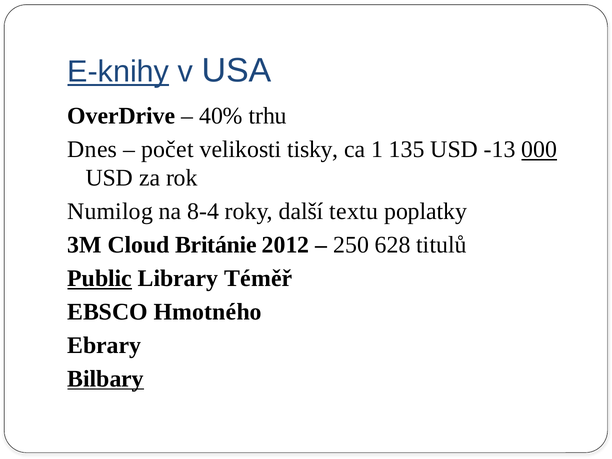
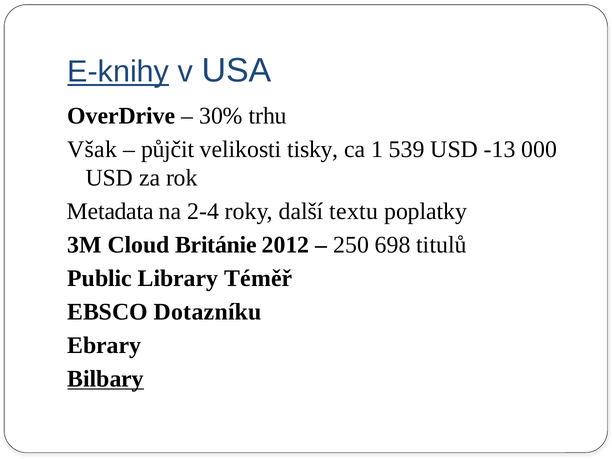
40%: 40% -> 30% (221, 116)
Dnes: Dnes -> Však (92, 149)
počet: počet -> půjčit (168, 149)
135: 135 -> 539 (407, 149)
000 underline: present -> none (539, 149)
Numilog: Numilog -> Metadata (110, 211)
8-4: 8-4 -> 2-4 (203, 211)
628: 628 -> 698 (393, 245)
Public underline: present -> none (100, 278)
Hmotného: Hmotného -> Dotazníku (208, 312)
